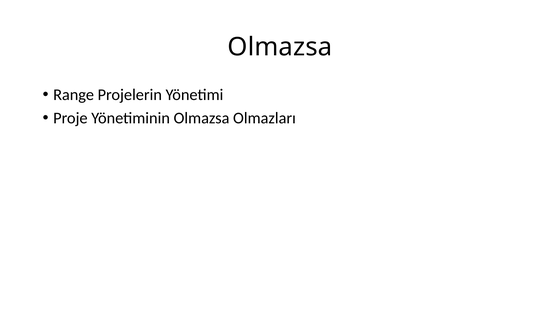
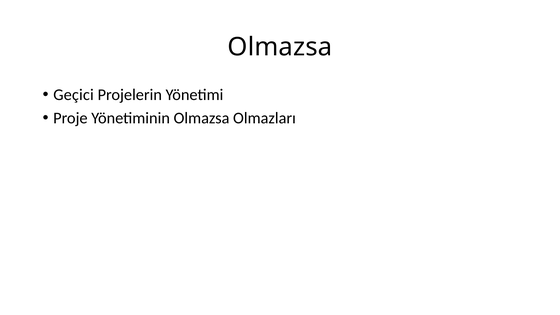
Range: Range -> Geçici (74, 95)
